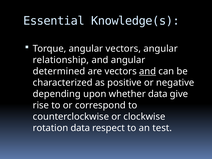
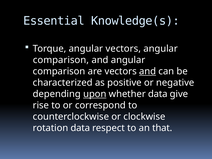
relationship: relationship -> comparison (61, 60)
determined: determined -> comparison (59, 71)
upon underline: none -> present (95, 94)
test: test -> that (162, 128)
